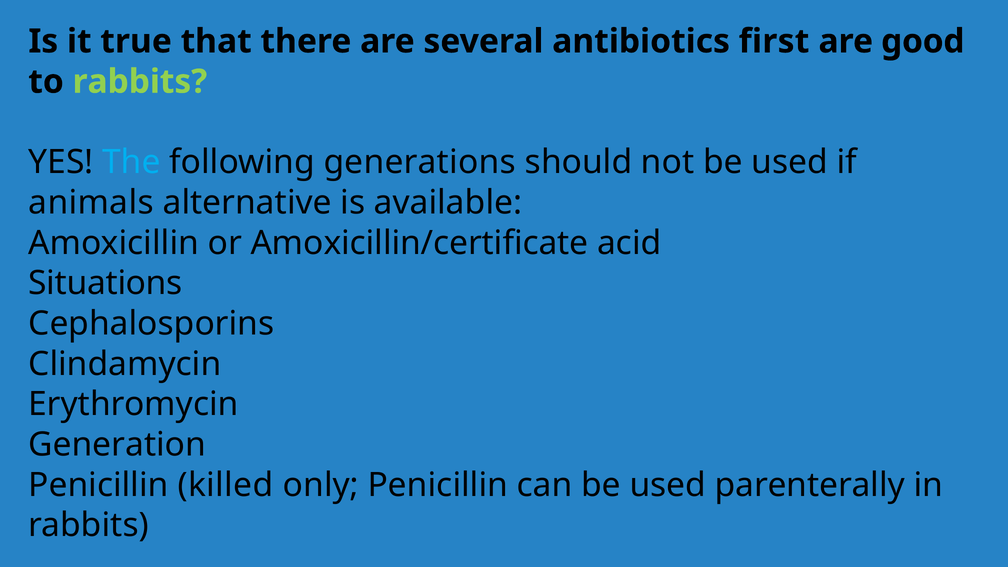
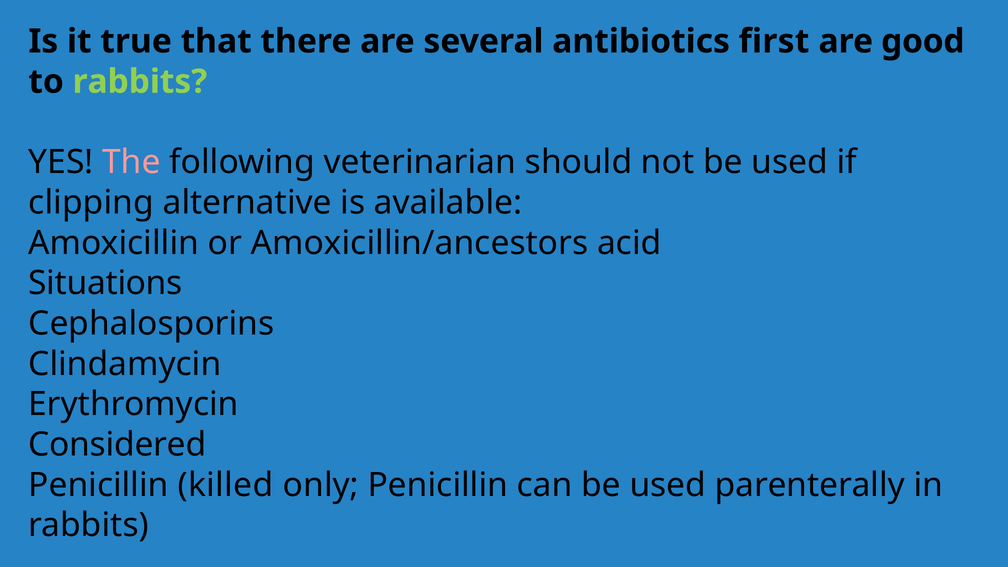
The colour: light blue -> pink (131, 162)
generations: generations -> veterinarian (420, 162)
animals: animals -> clipping (91, 203)
Amoxicillin/certificate: Amoxicillin/certificate -> Amoxicillin/ancestors (419, 243)
Generation: Generation -> Considered (117, 445)
